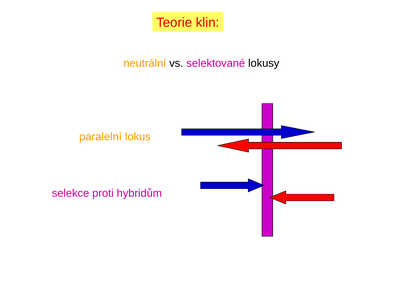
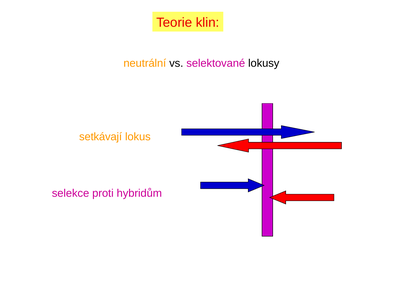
paralelní: paralelní -> setkávají (101, 137)
